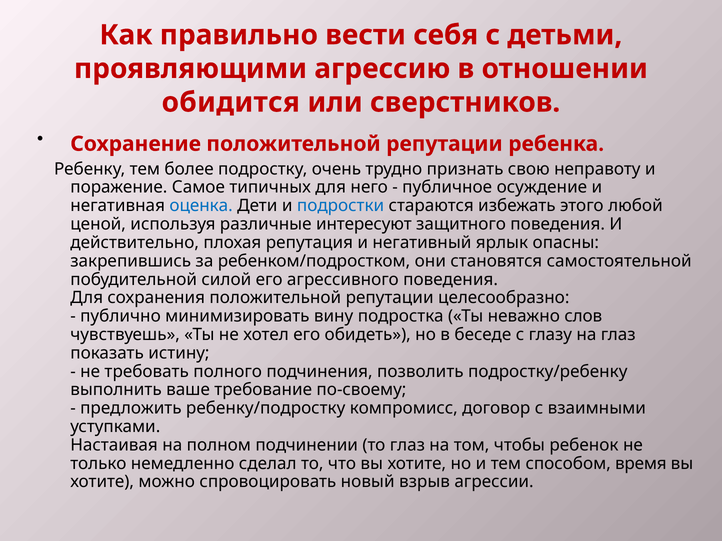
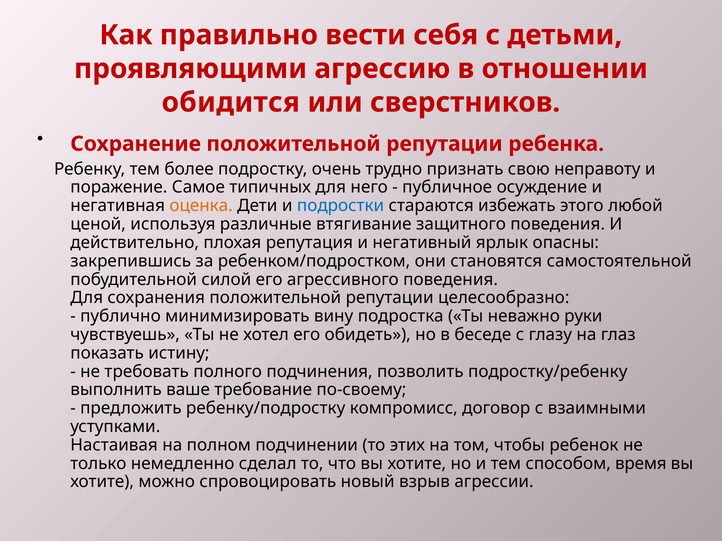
оценка colour: blue -> orange (201, 206)
интересуют: интересуют -> втягивание (364, 224)
слов: слов -> руки (583, 316)
то глаз: глаз -> этих (407, 445)
